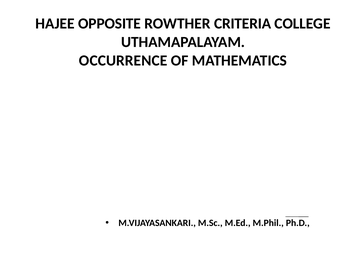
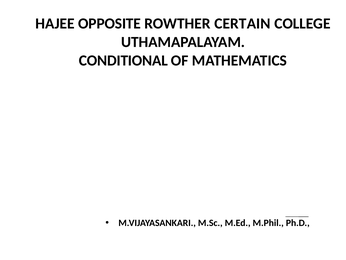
CRITERIA: CRITERIA -> CERTAIN (242, 24)
OCCURRENCE: OCCURRENCE -> CONDITIONAL (123, 60)
